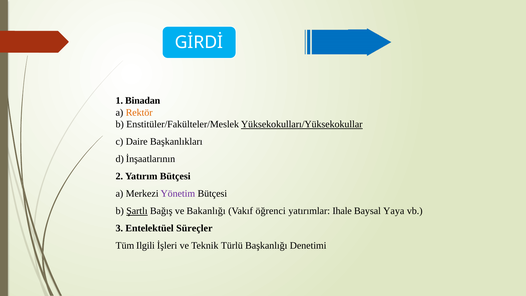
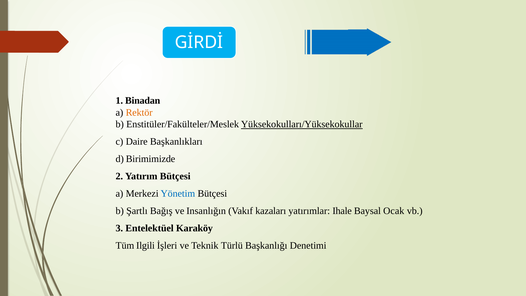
İnşaatlarının: İnşaatlarının -> Birimimizde (151, 159)
Yönetim colour: purple -> blue (178, 194)
Şartlı underline: present -> none (137, 211)
Bakanlığı: Bakanlığı -> Insanlığın (206, 211)
öğrenci: öğrenci -> kazaları (271, 211)
Yaya: Yaya -> Ocak (394, 211)
Süreçler: Süreçler -> Karaköy (194, 228)
